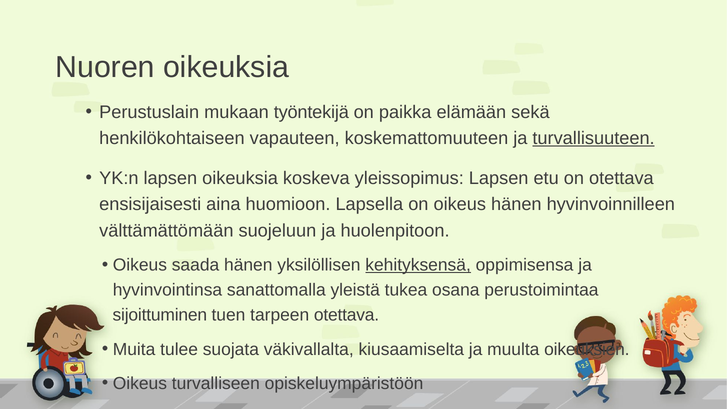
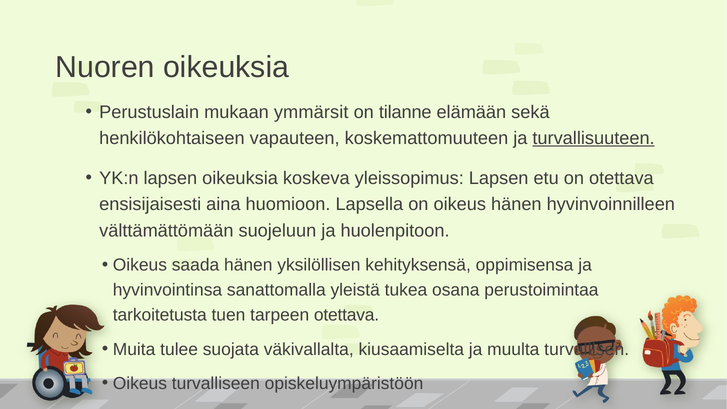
työntekijä: työntekijä -> ymmärsit (311, 112)
paikka: paikka -> tilanne (405, 112)
kehityksensä underline: present -> none (418, 265)
sijoittuminen: sijoittuminen -> tarkoitetusta (160, 315)
oikeuksien: oikeuksien -> turvallisen (587, 349)
